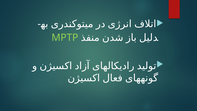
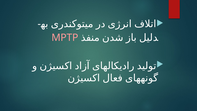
MPTP colour: light green -> pink (65, 38)
